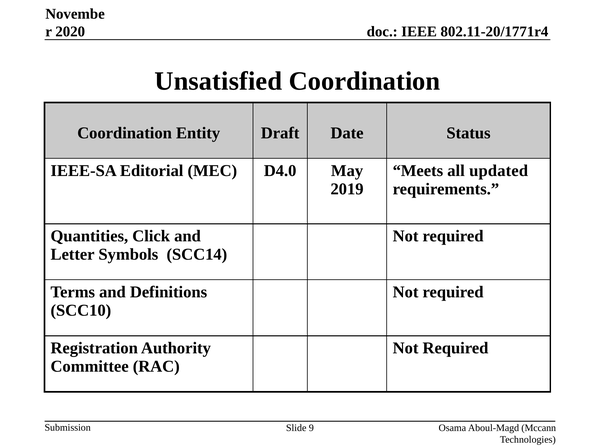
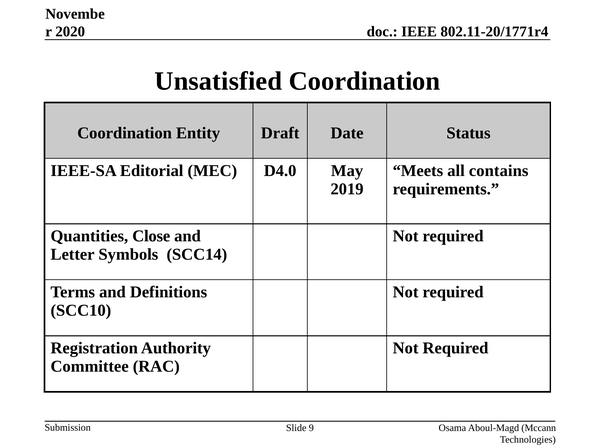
updated: updated -> contains (499, 171)
Click: Click -> Close (151, 236)
